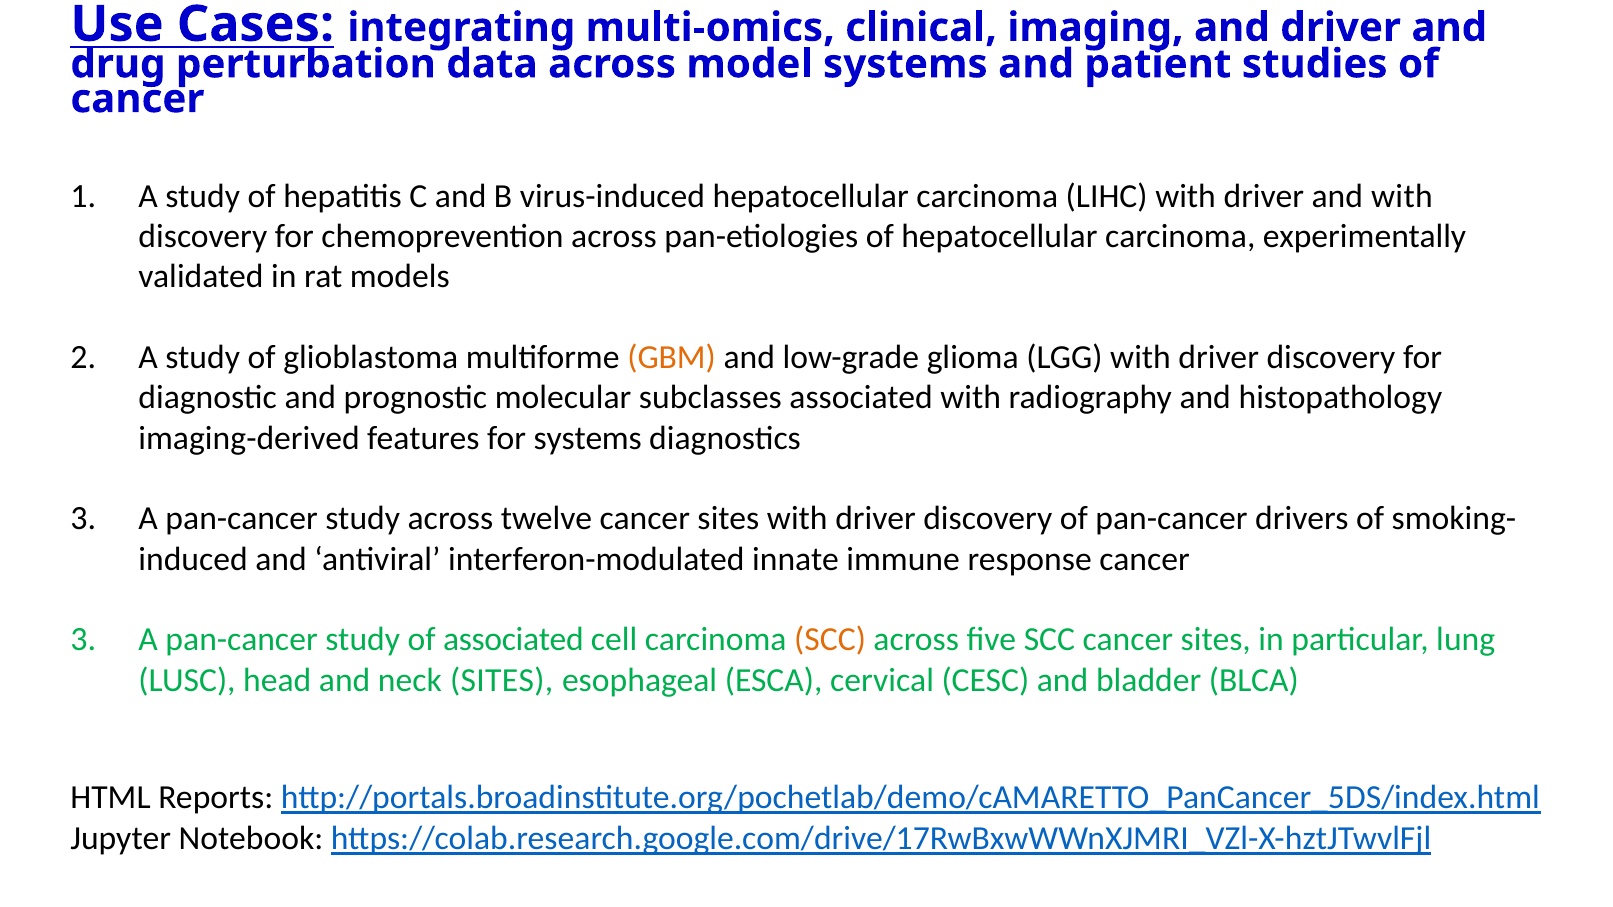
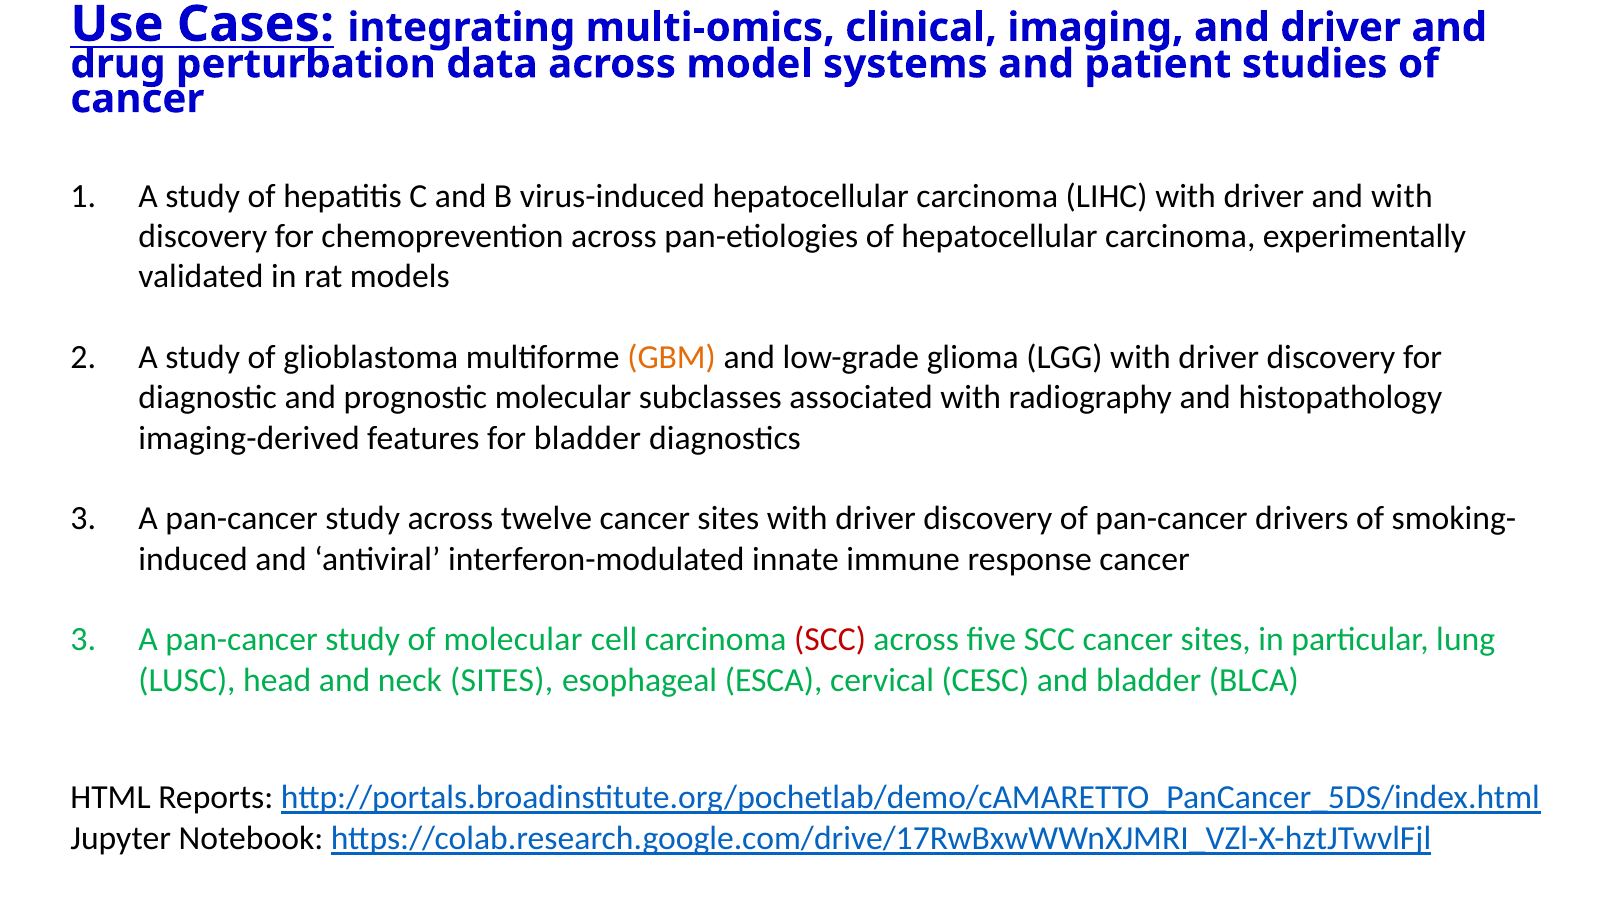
for systems: systems -> bladder (587, 438)
of associated: associated -> molecular (513, 640)
SCC colour: orange -> red (830, 640)
